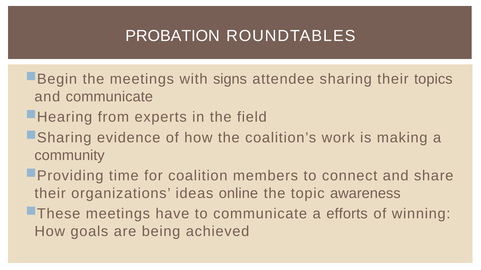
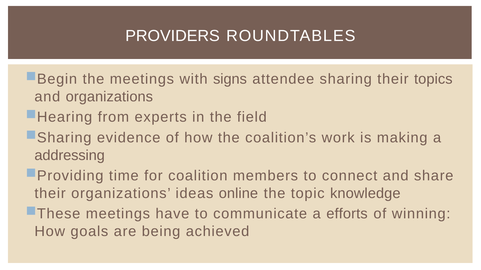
PROBATION: PROBATION -> PROVIDERS (173, 36)
and communicate: communicate -> organizations (109, 97)
community: community -> addressing (70, 156)
awareness: awareness -> knowledge (365, 194)
